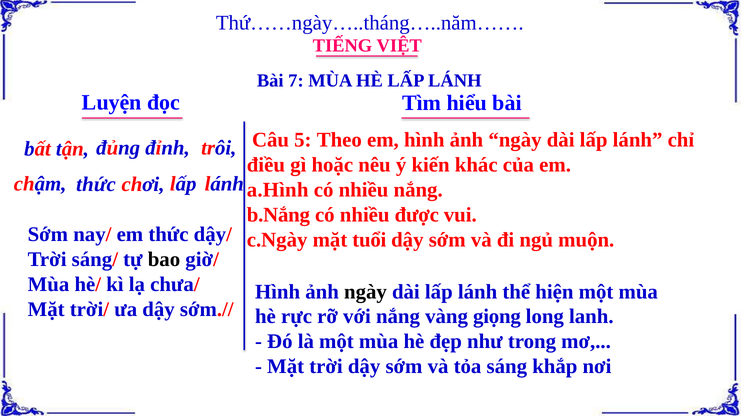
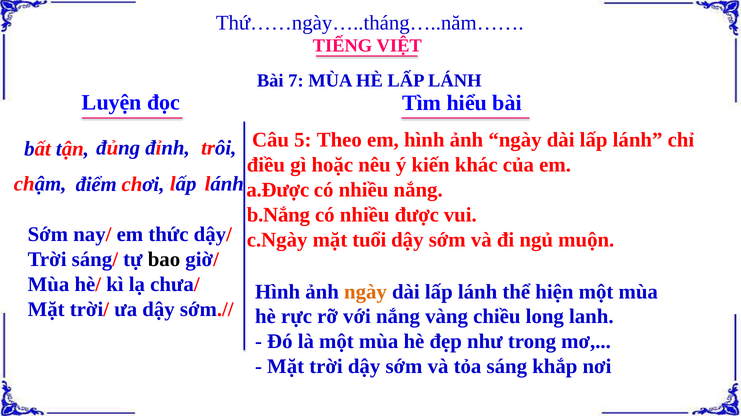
chậm thức: thức -> điểm (96, 184)
a.Hình: a.Hình -> a.Được (278, 190)
ngày colour: black -> orange (365, 292)
giọng: giọng -> chiều (497, 317)
